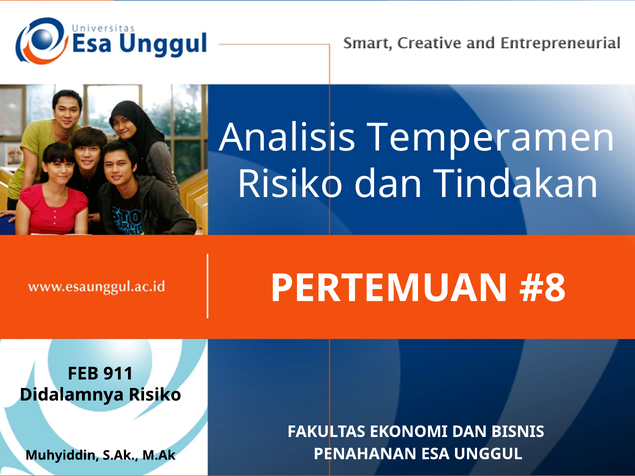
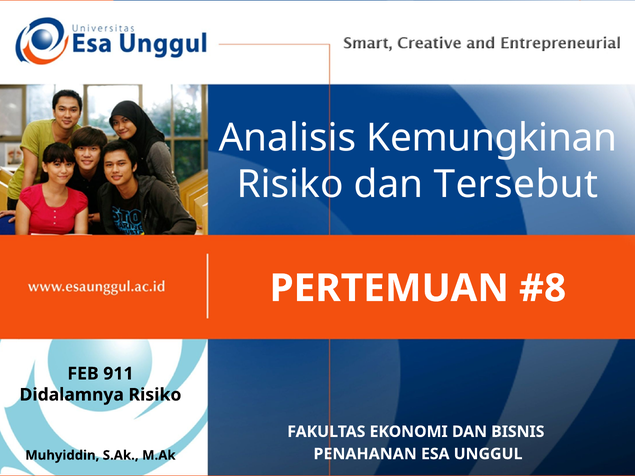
Temperamen: Temperamen -> Kemungkinan (492, 138)
Tindakan: Tindakan -> Tersebut (516, 185)
